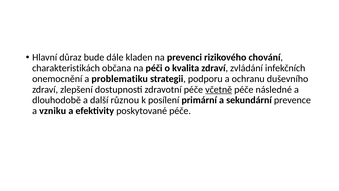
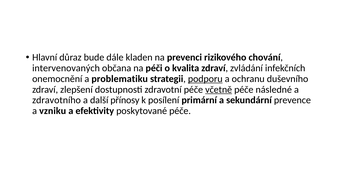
charakteristikách: charakteristikách -> intervenovaných (66, 68)
podporu underline: none -> present (205, 79)
dlouhodobě: dlouhodobě -> zdravotního (57, 100)
různou: různou -> přínosy (125, 100)
